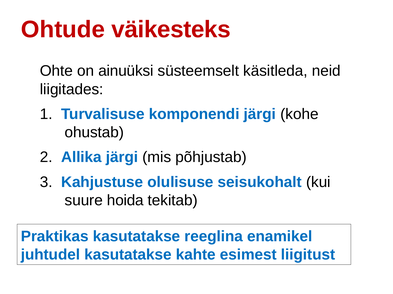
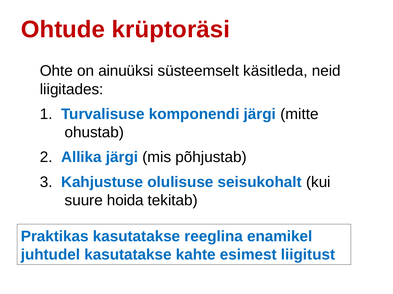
väikesteks: väikesteks -> krüptoräsi (171, 30)
kohe: kohe -> mitte (299, 114)
